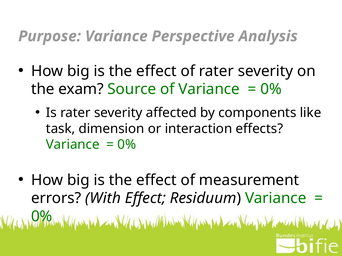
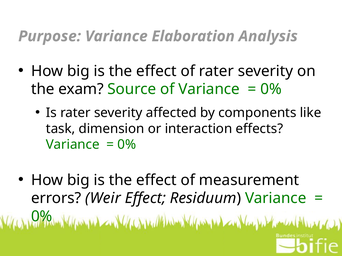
Perspective: Perspective -> Elaboration (193, 36)
With: With -> Weir (103, 199)
